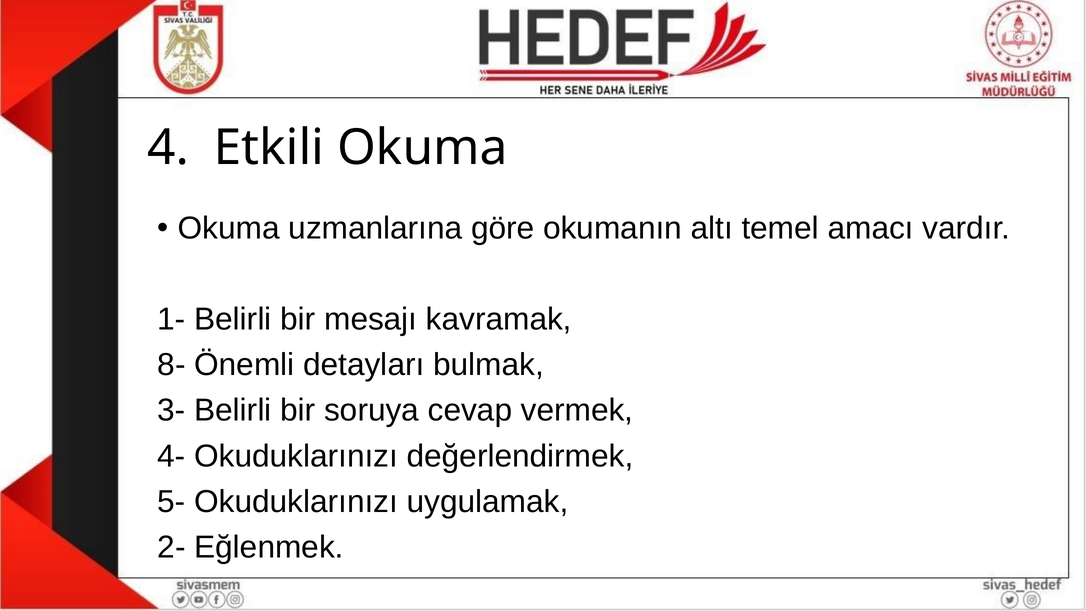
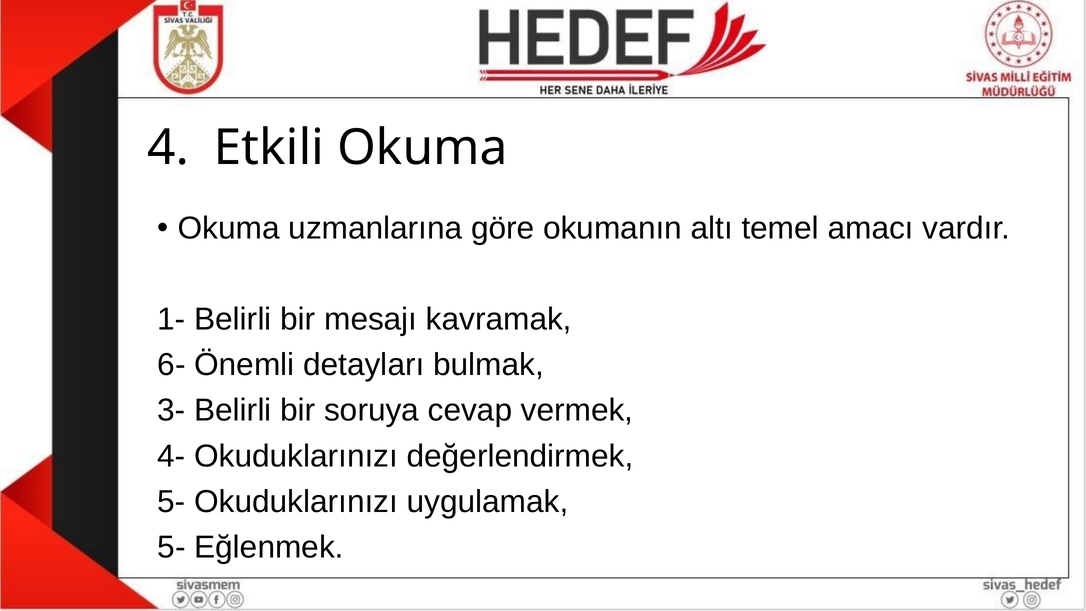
8-: 8- -> 6- (172, 365)
2-: 2- -> 5- (172, 547)
